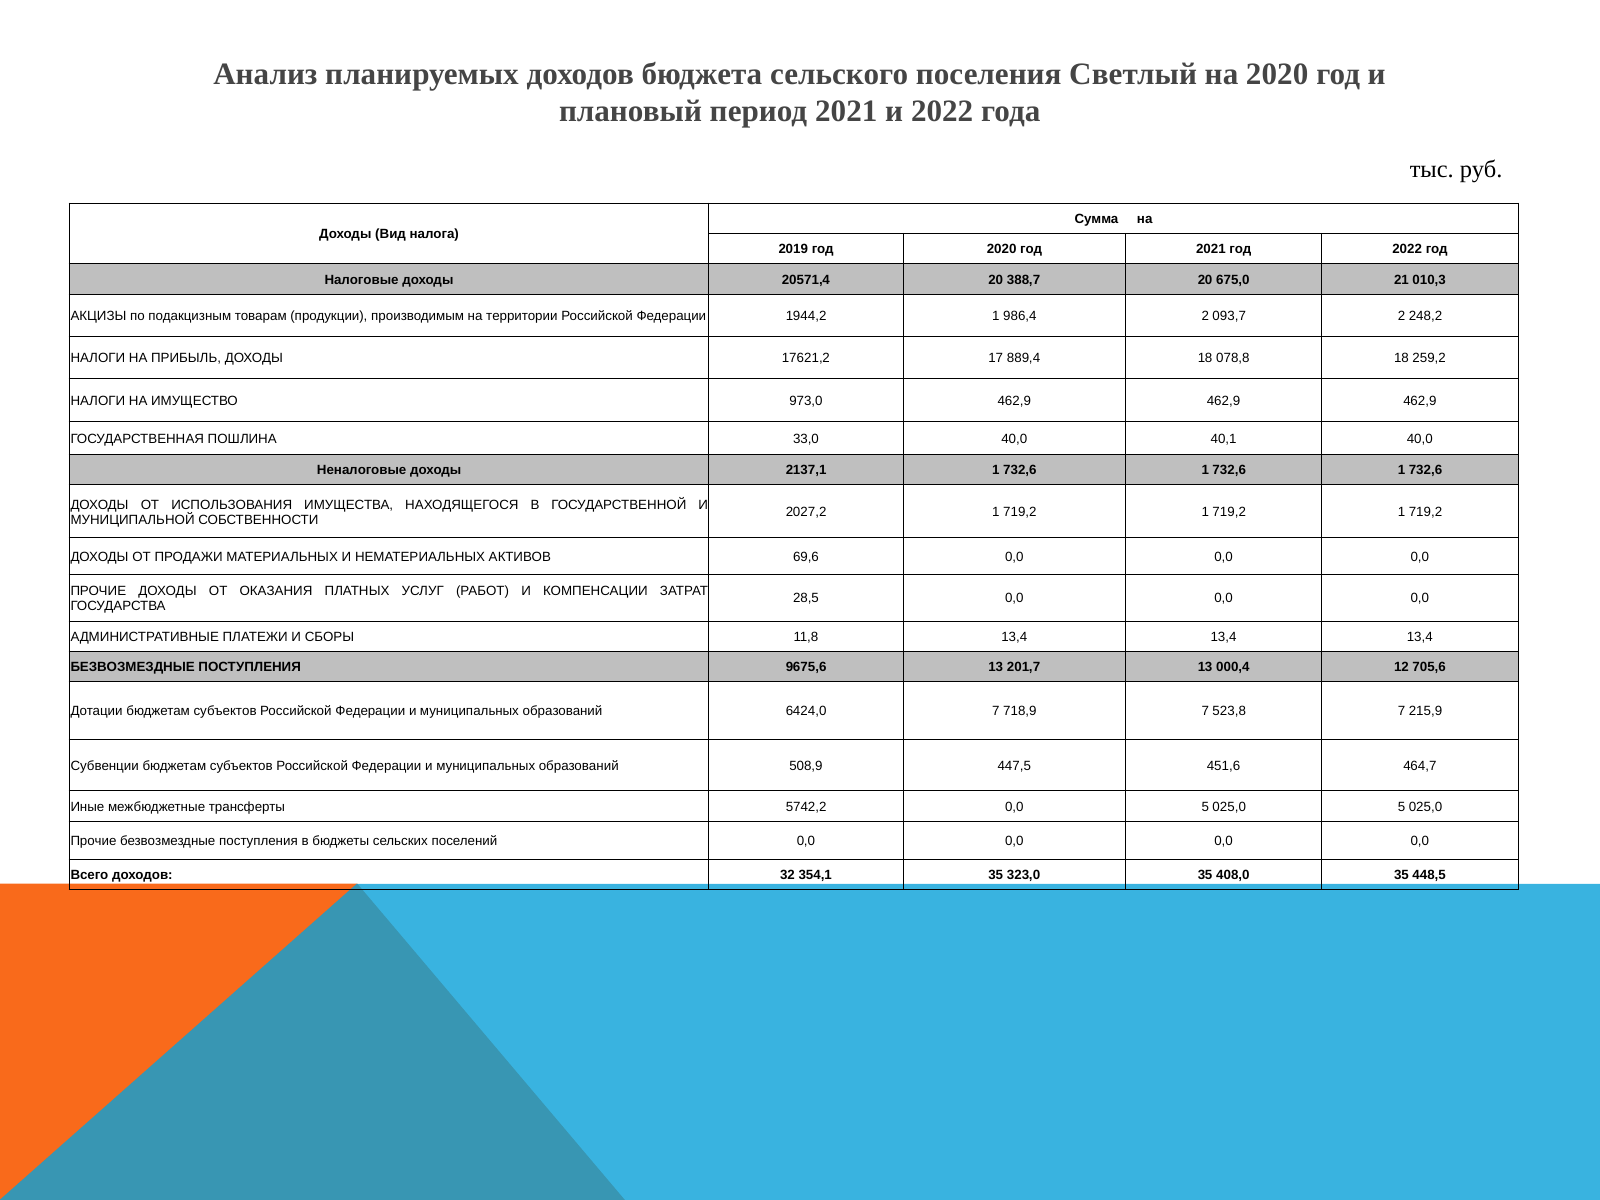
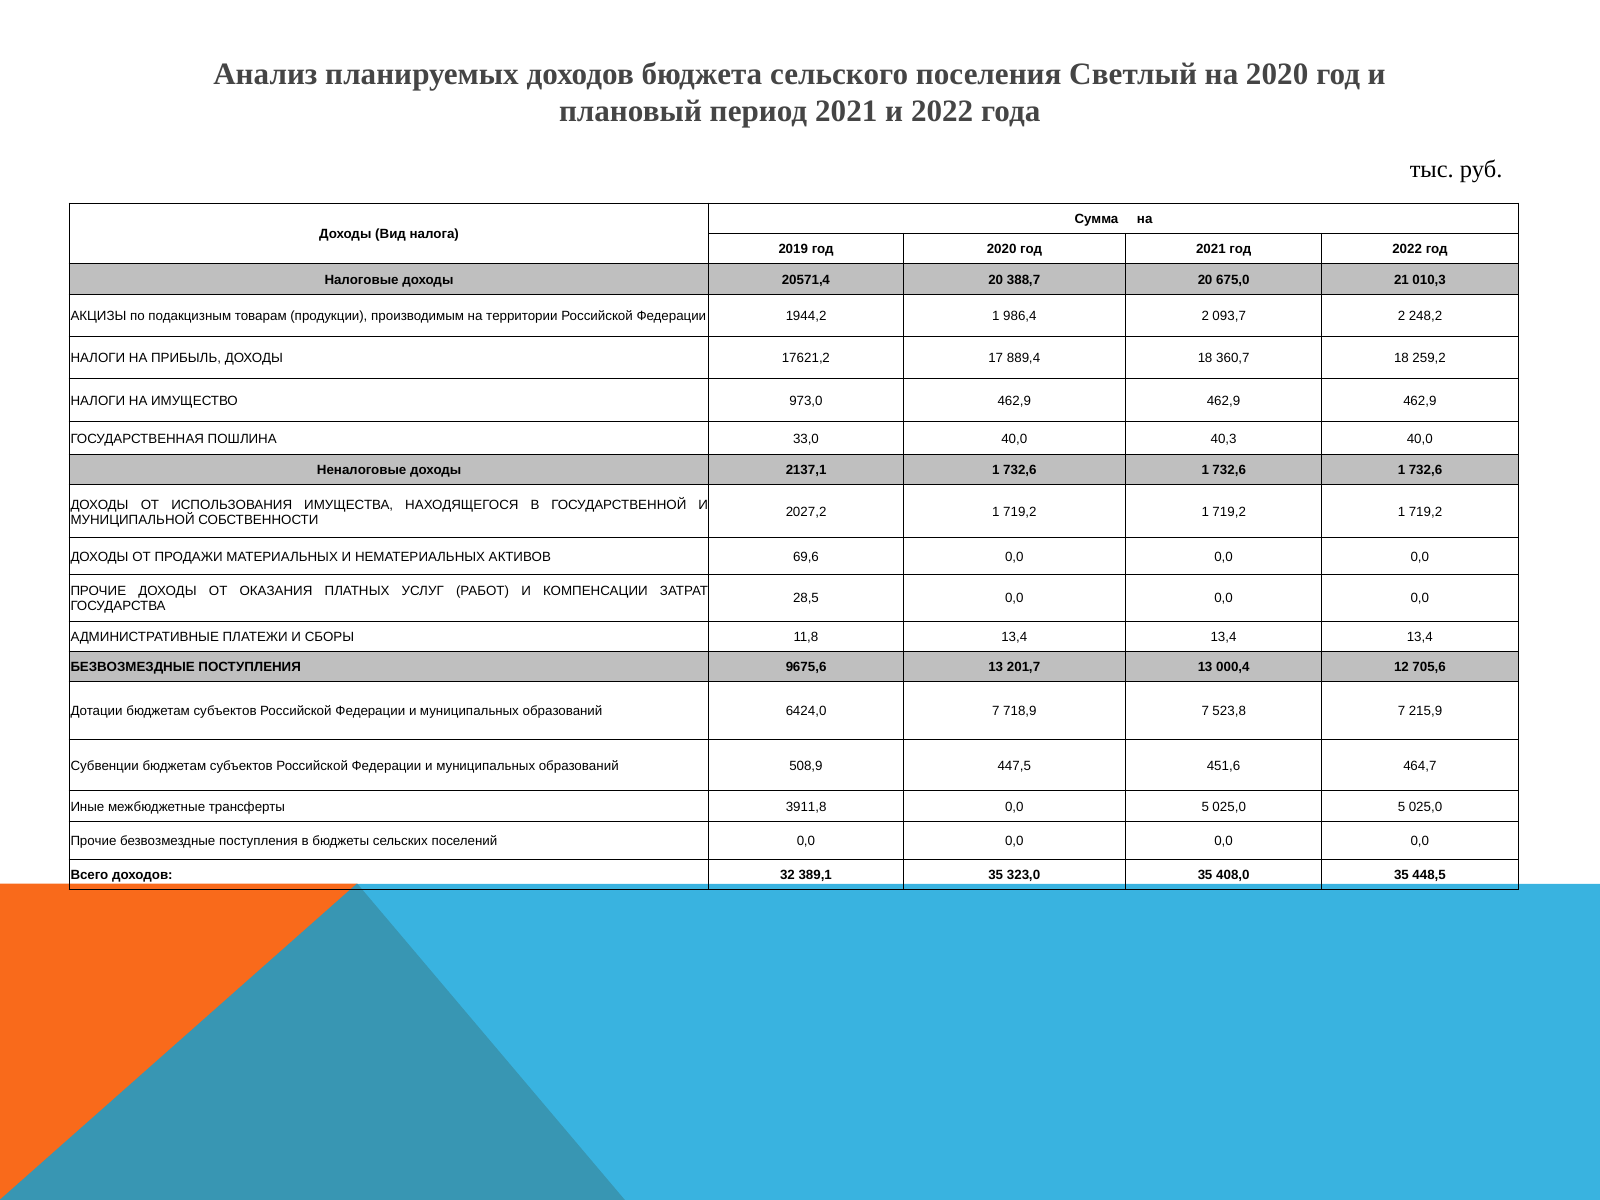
078,8: 078,8 -> 360,7 (1233, 358)
40,1: 40,1 -> 40,3 (1224, 439)
5742,2: 5742,2 -> 3911,8 (806, 807)
354,1: 354,1 -> 389,1 (815, 875)
